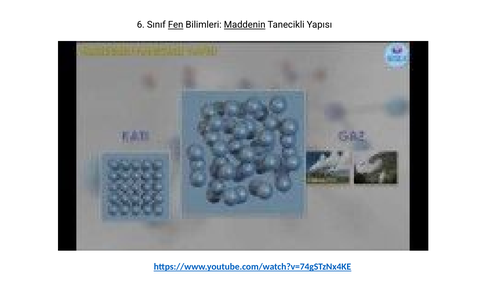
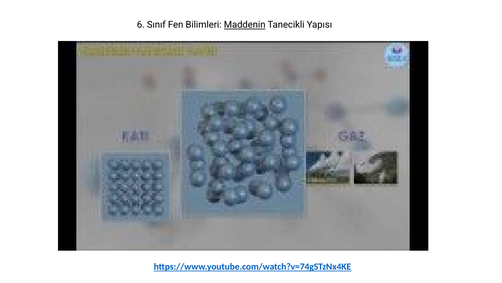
Fen underline: present -> none (176, 25)
